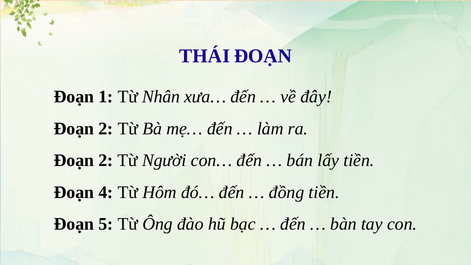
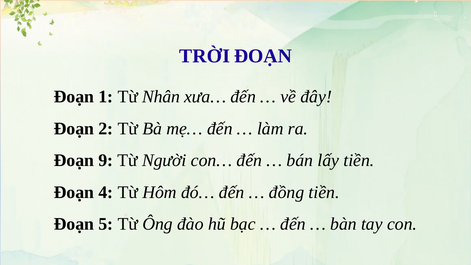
THÁI: THÁI -> TRỜI (205, 56)
2: 2 -> 9 (106, 160)
